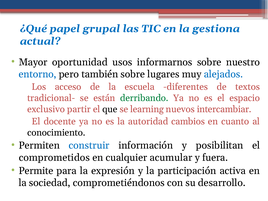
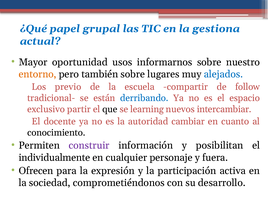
entorno colour: blue -> orange (38, 74)
acceso: acceso -> previo (68, 87)
diferentes: diferentes -> compartir (186, 87)
textos: textos -> follow (248, 87)
derribando colour: green -> blue (144, 98)
cambios: cambios -> cambiar (188, 121)
construir colour: blue -> purple (89, 145)
comprometidos: comprometidos -> individualmente (54, 158)
acumular: acumular -> personaje (171, 158)
Permite: Permite -> Ofrecen (36, 171)
